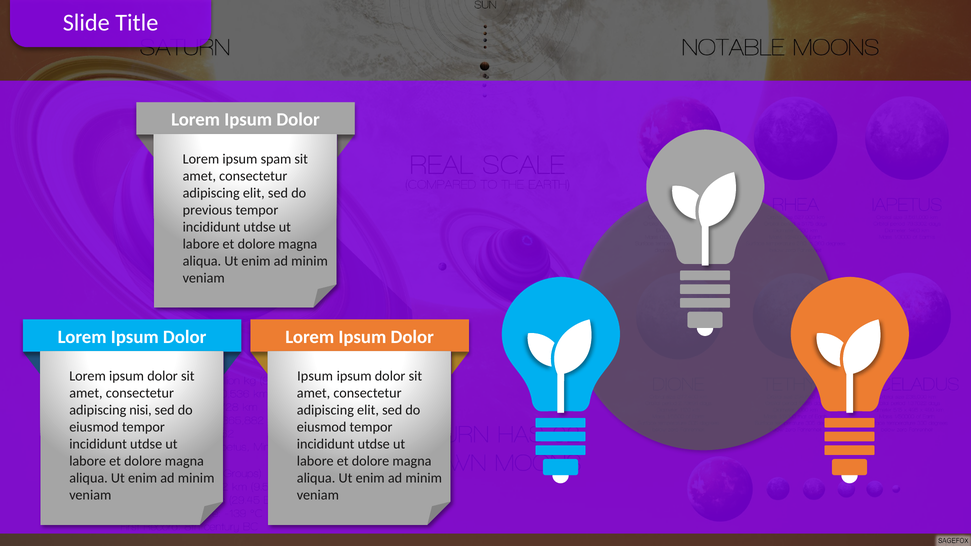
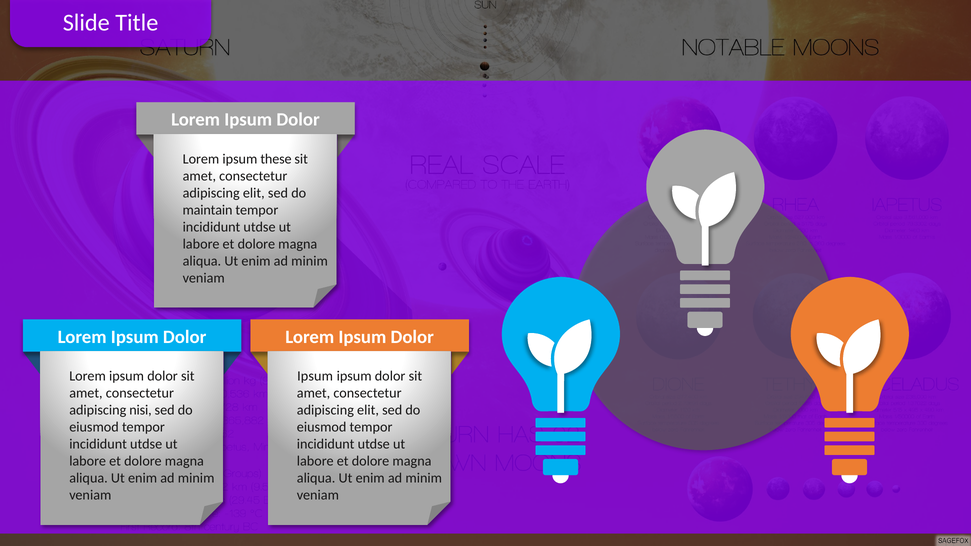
spam: spam -> these (276, 159)
previous: previous -> maintain (208, 210)
